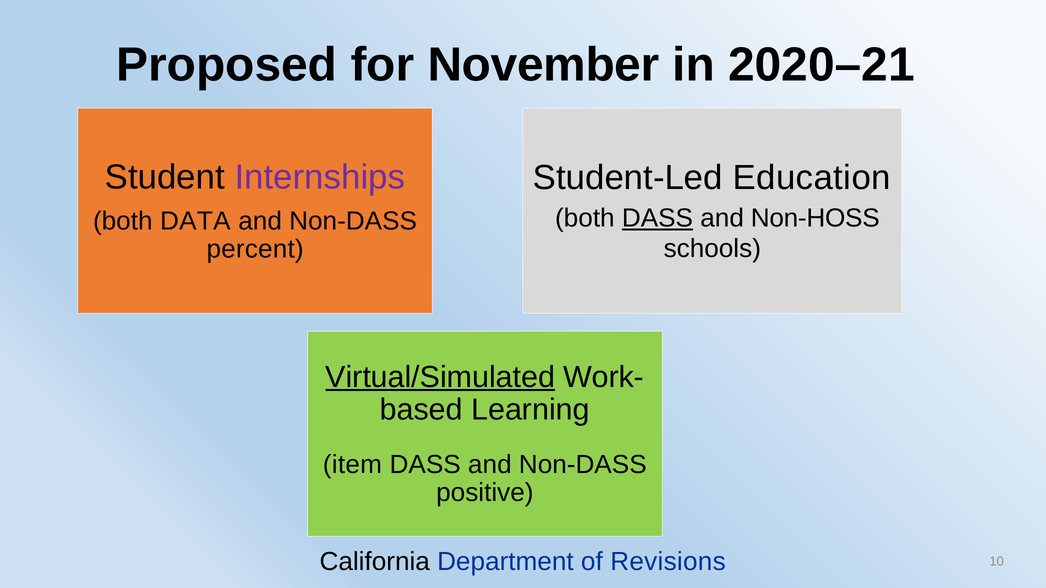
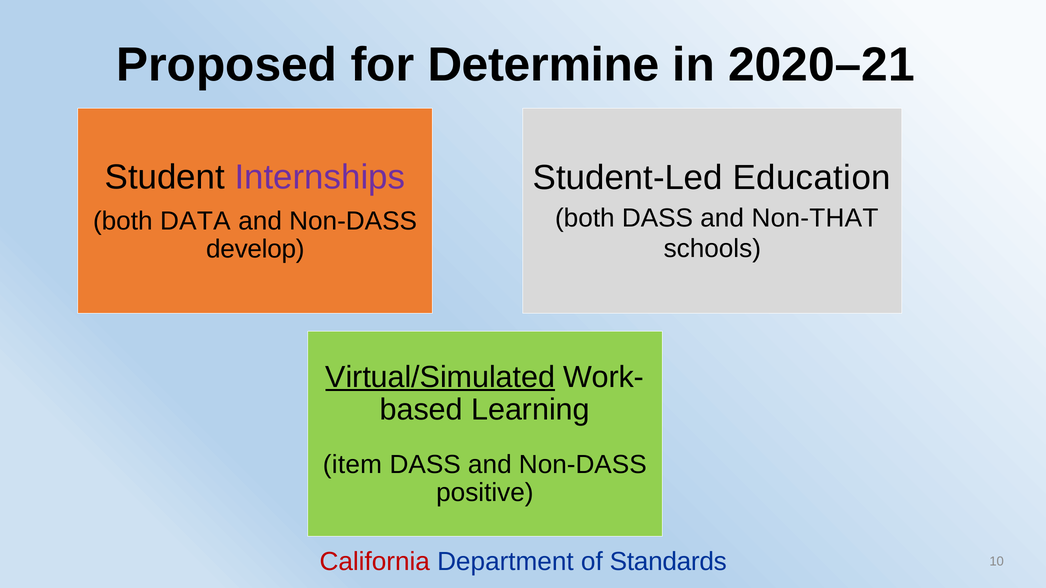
November: November -> Determine (543, 65)
DASS underline: present -> none (657, 218)
Non-HOSS: Non-HOSS -> Non-THAT (815, 218)
percent: percent -> develop (255, 249)
California colour: black -> red (375, 562)
Revisions: Revisions -> Standards (668, 562)
